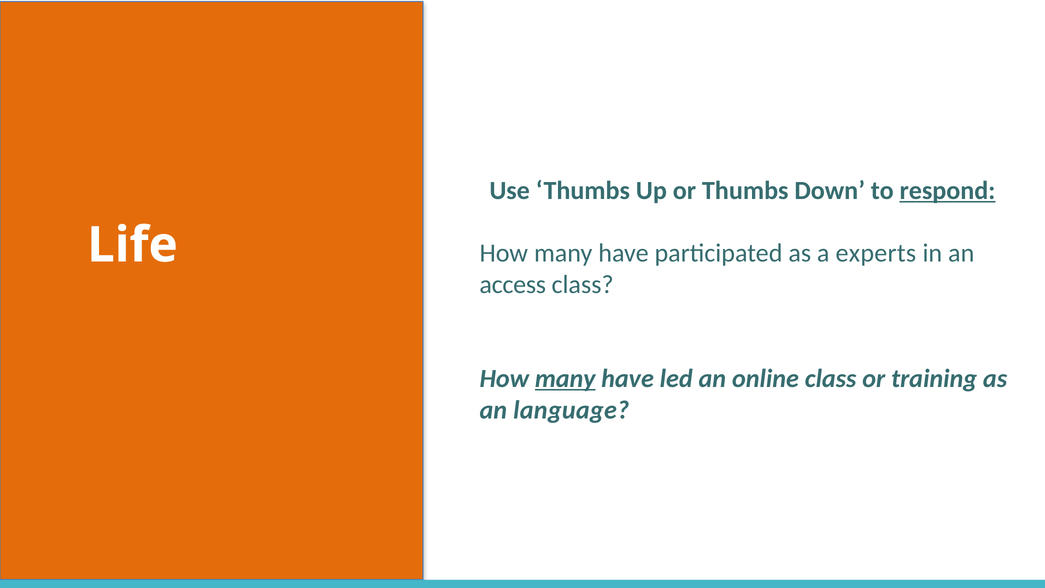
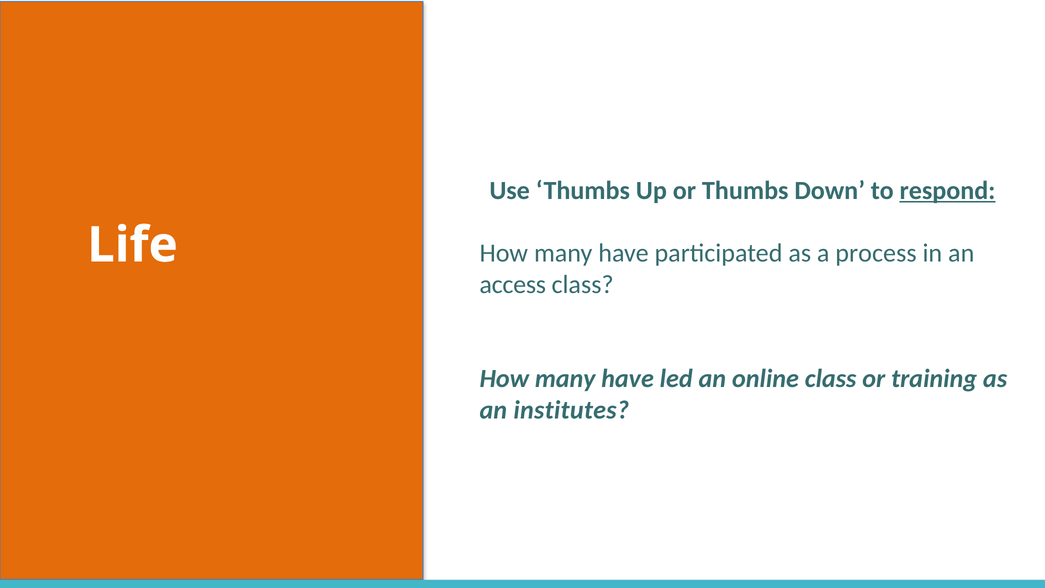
experts: experts -> process (876, 253)
many underline: present -> none (565, 378)
language: language -> institutes (571, 410)
